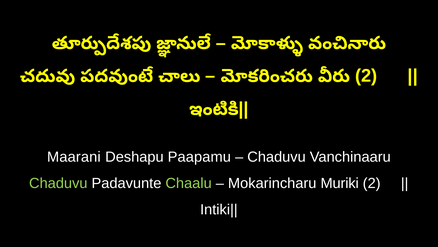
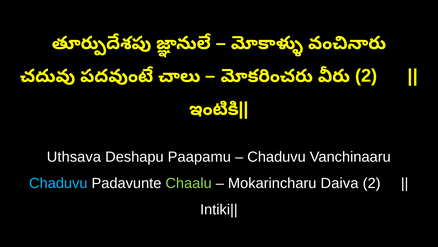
Maarani: Maarani -> Uthsava (74, 156)
Chaduvu colour: light green -> light blue (58, 183)
Muriki: Muriki -> Daiva (340, 183)
